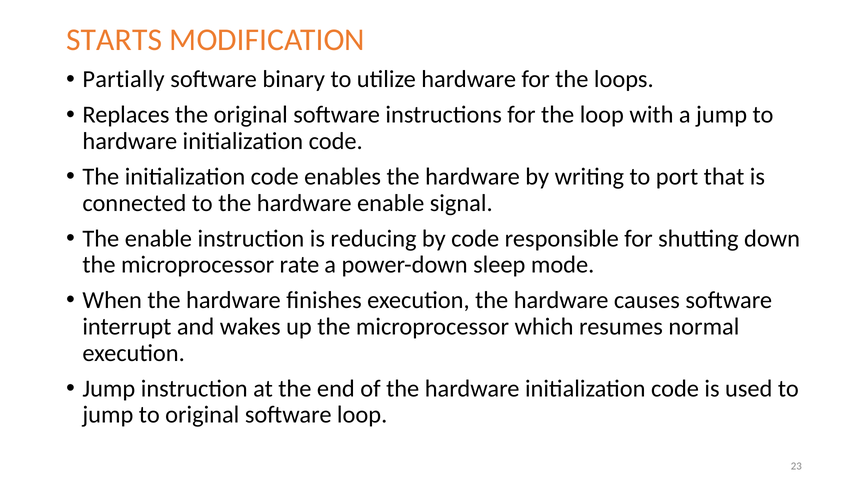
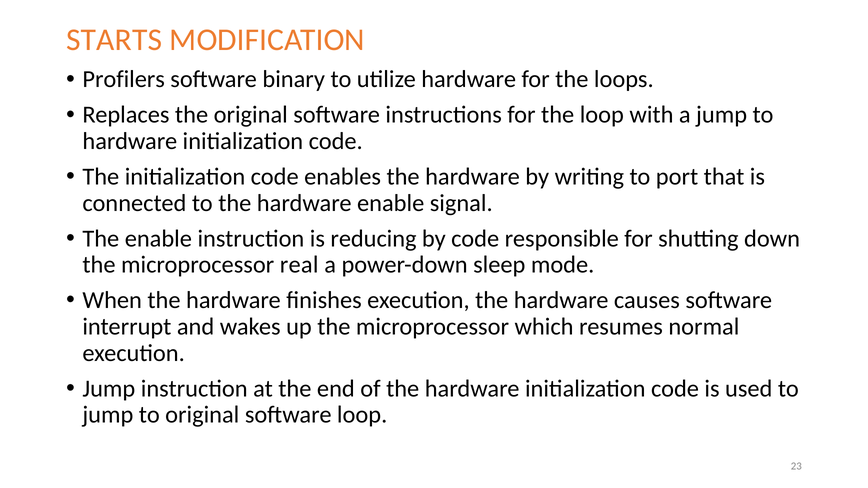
Partially: Partially -> Profilers (124, 79)
rate: rate -> real (299, 265)
